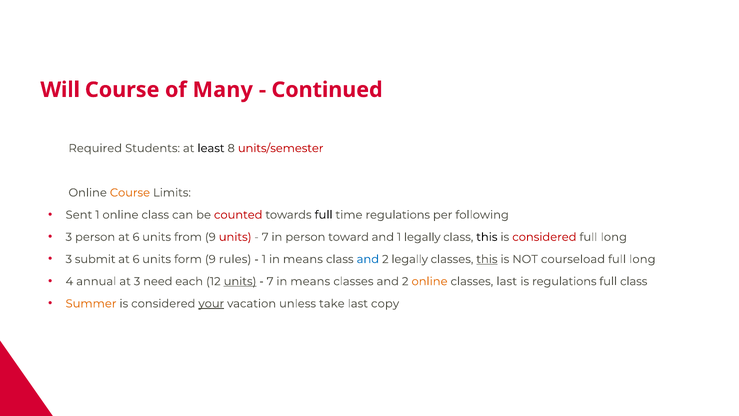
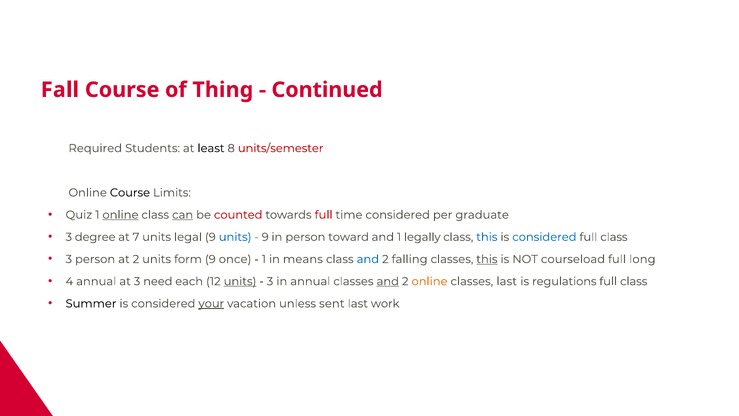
Will: Will -> Fall (60, 90)
Many: Many -> Thing (223, 90)
Course colour: orange -> black (130, 193)
Sent: Sent -> Quiz (79, 215)
online underline: none -> present (120, 215)
can underline: none -> present (183, 215)
full colour: black -> red (324, 215)
time regulations: regulations -> considered (398, 215)
following: following -> graduate (482, 215)
3 person: person -> degree (95, 237)
6: 6 -> 7 (136, 237)
from: from -> legal (188, 237)
units colour: red -> blue (235, 237)
7: 7 -> 9 (265, 237)
this colour: black -> blue (487, 237)
considered colour: red -> blue (544, 237)
long: long -> class (614, 237)
3 submit: submit -> person (95, 259)
6: 6 -> 2 (136, 259)
rules: rules -> once (235, 259)
2 legally: legally -> falling (410, 259)
7: 7 -> 3 (270, 281)
means: means -> annual (310, 281)
and underline: none -> present (388, 281)
Summer colour: orange -> black (91, 303)
take: take -> sent (332, 303)
copy: copy -> work (385, 303)
